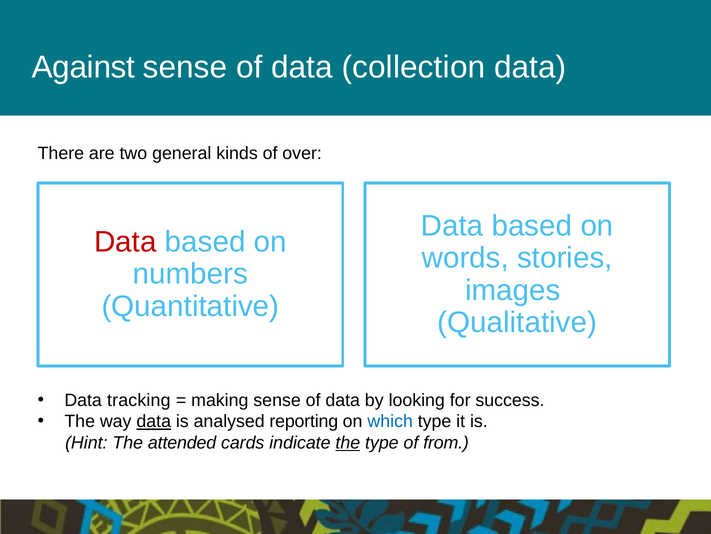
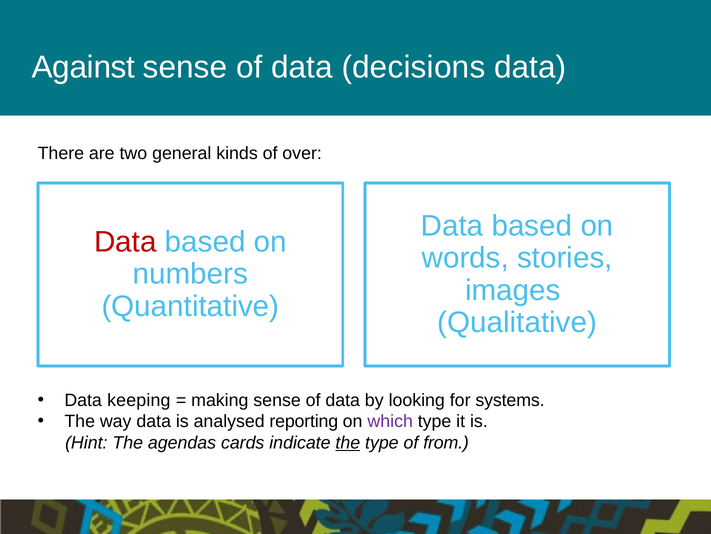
collection: collection -> decisions (413, 67)
tracking: tracking -> keeping (139, 400)
success: success -> systems (510, 400)
data underline: present -> none (154, 421)
which colour: blue -> purple (390, 421)
attended: attended -> agendas (182, 442)
